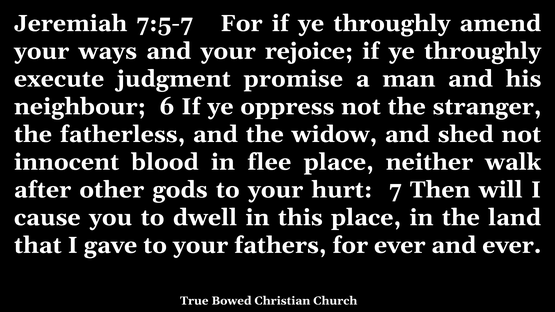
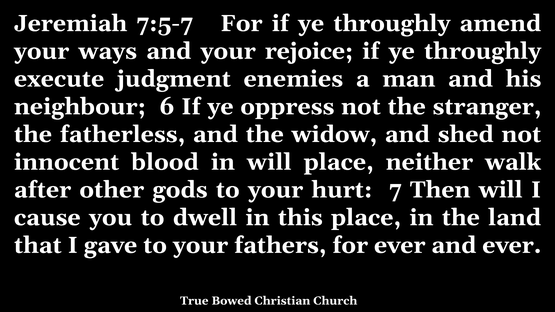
promise: promise -> enemies (293, 79)
in flee: flee -> will (269, 162)
